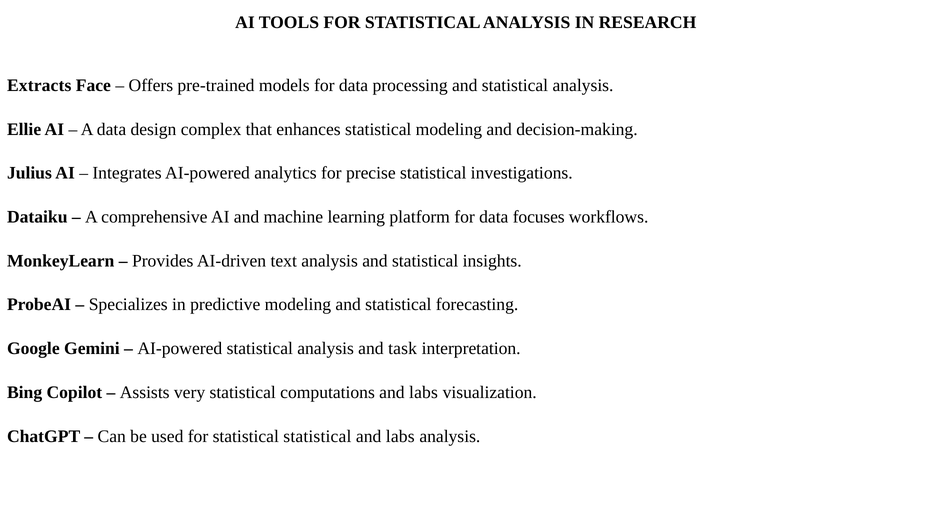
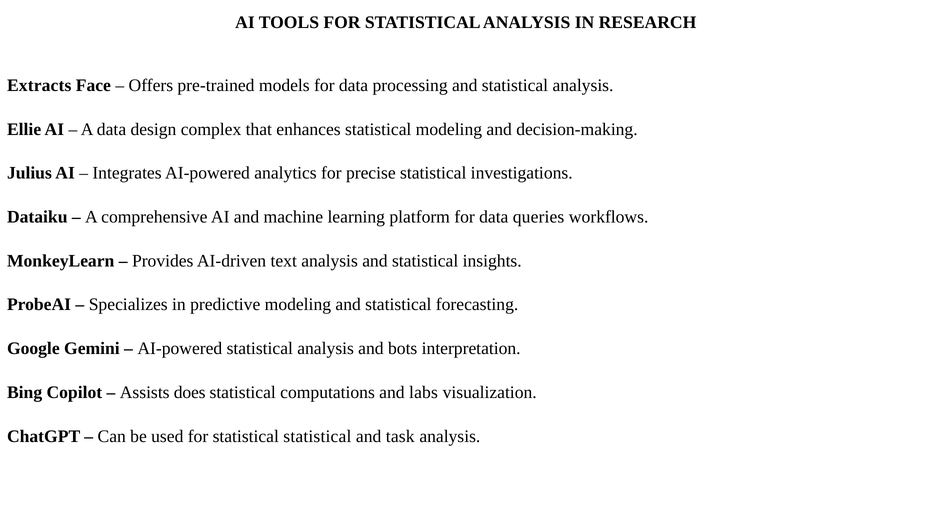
focuses: focuses -> queries (539, 217)
task: task -> bots (403, 348)
very: very -> does (190, 392)
labs: labs -> task (400, 436)
